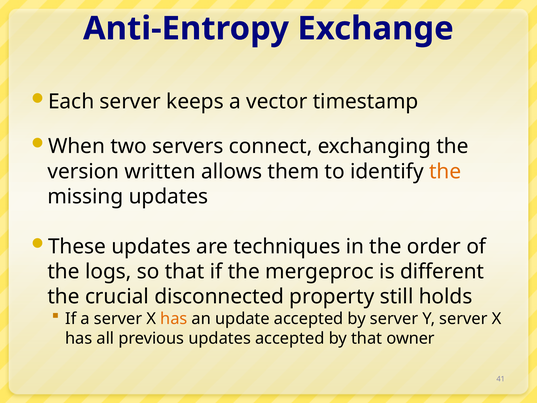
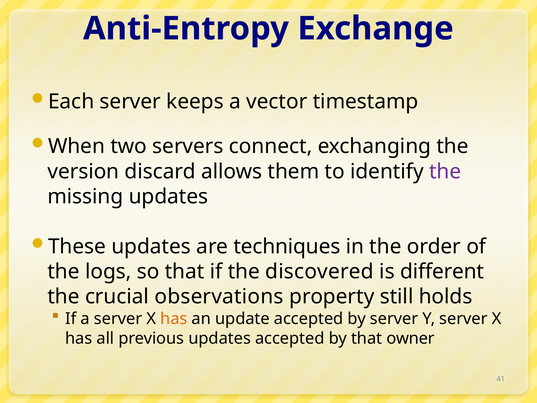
written: written -> discard (160, 171)
the colour: orange -> purple (445, 171)
mergeproc: mergeproc -> discovered (319, 271)
disconnected: disconnected -> observations (219, 296)
